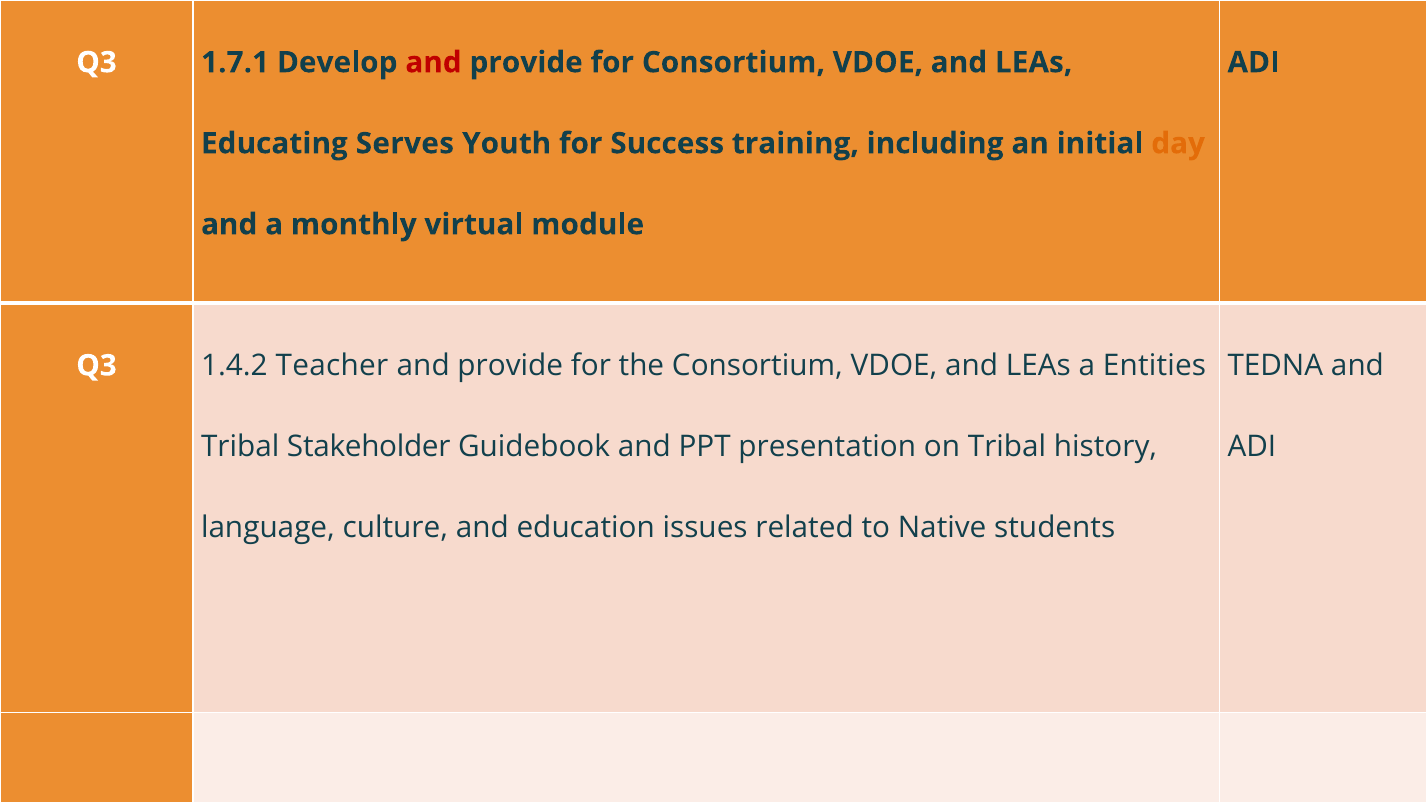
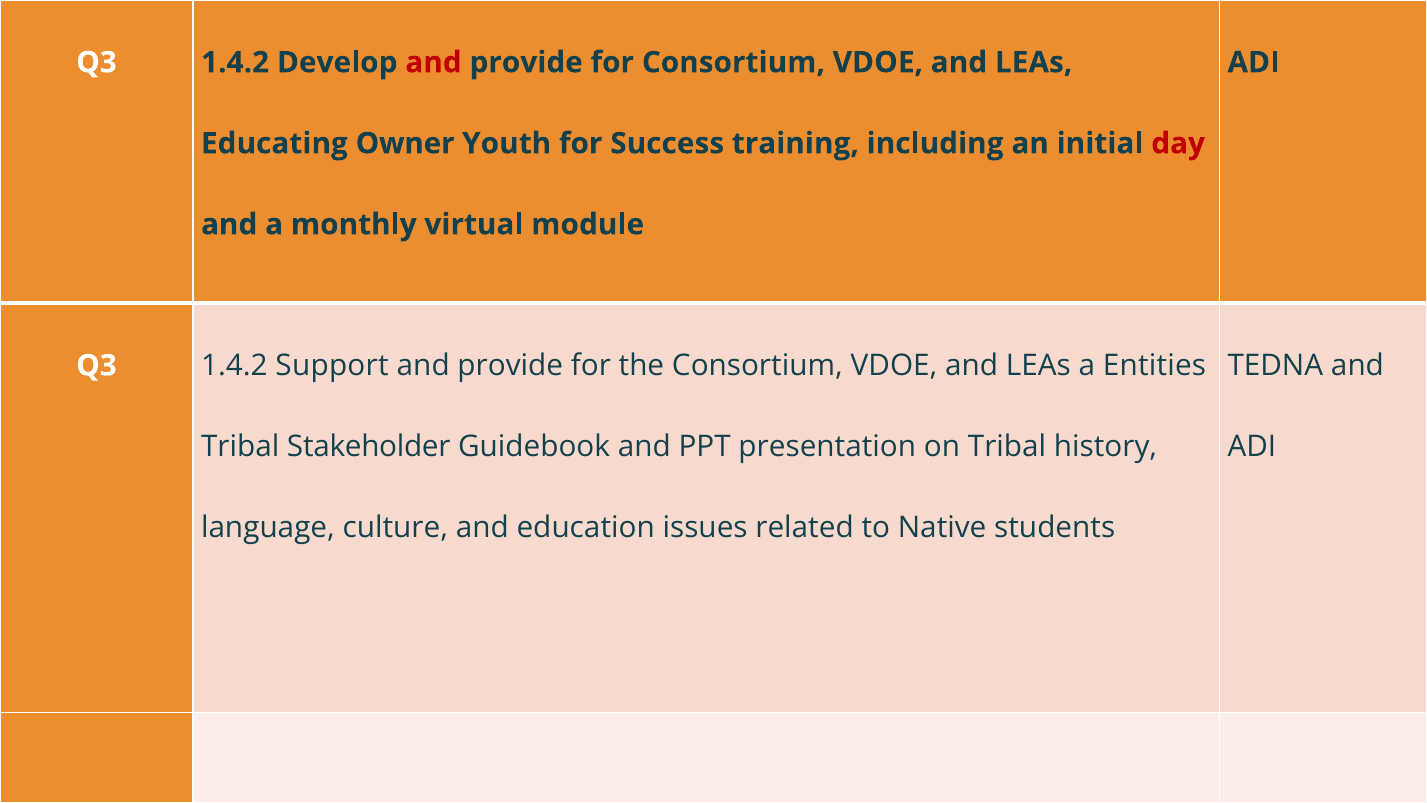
1.7.1: 1.7.1 -> 1.4.2 (235, 62)
Serves: Serves -> Owner (405, 143)
day colour: orange -> red (1178, 143)
Teacher: Teacher -> Support (332, 365)
